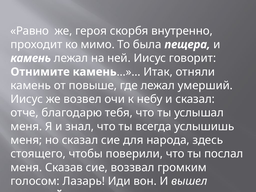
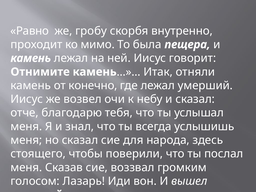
героя: героя -> гробу (91, 31)
повыше: повыше -> конечно (93, 86)
